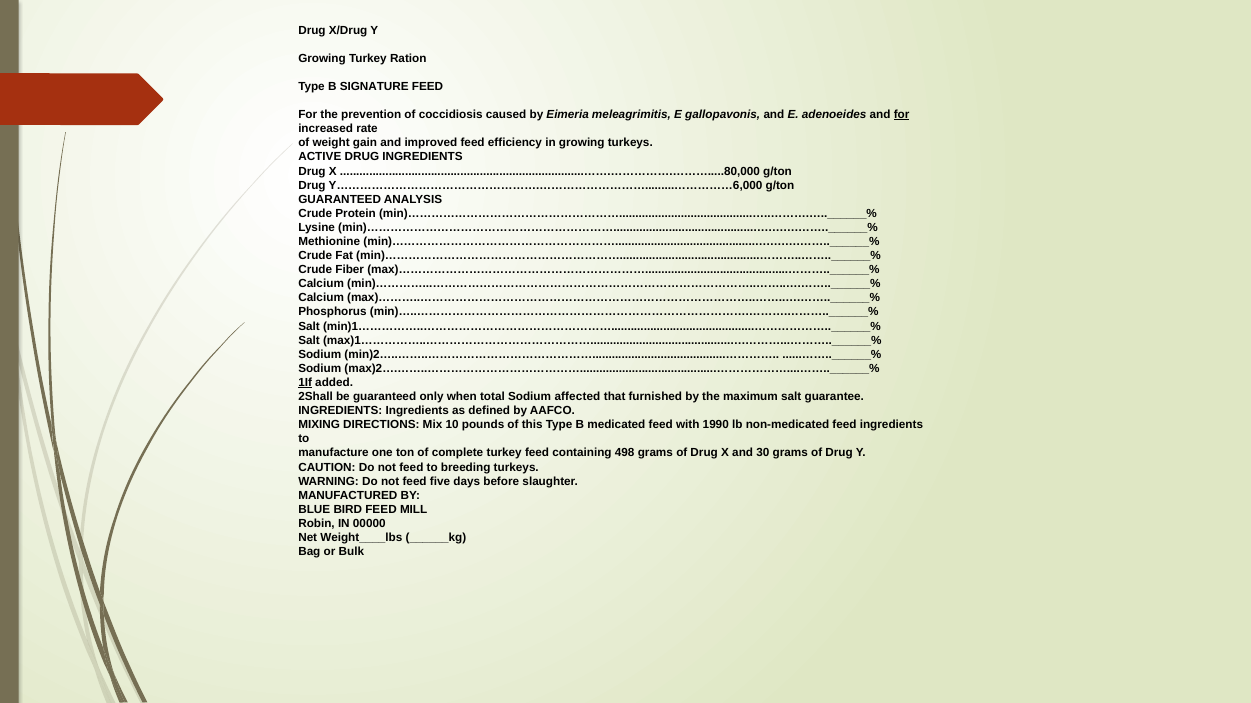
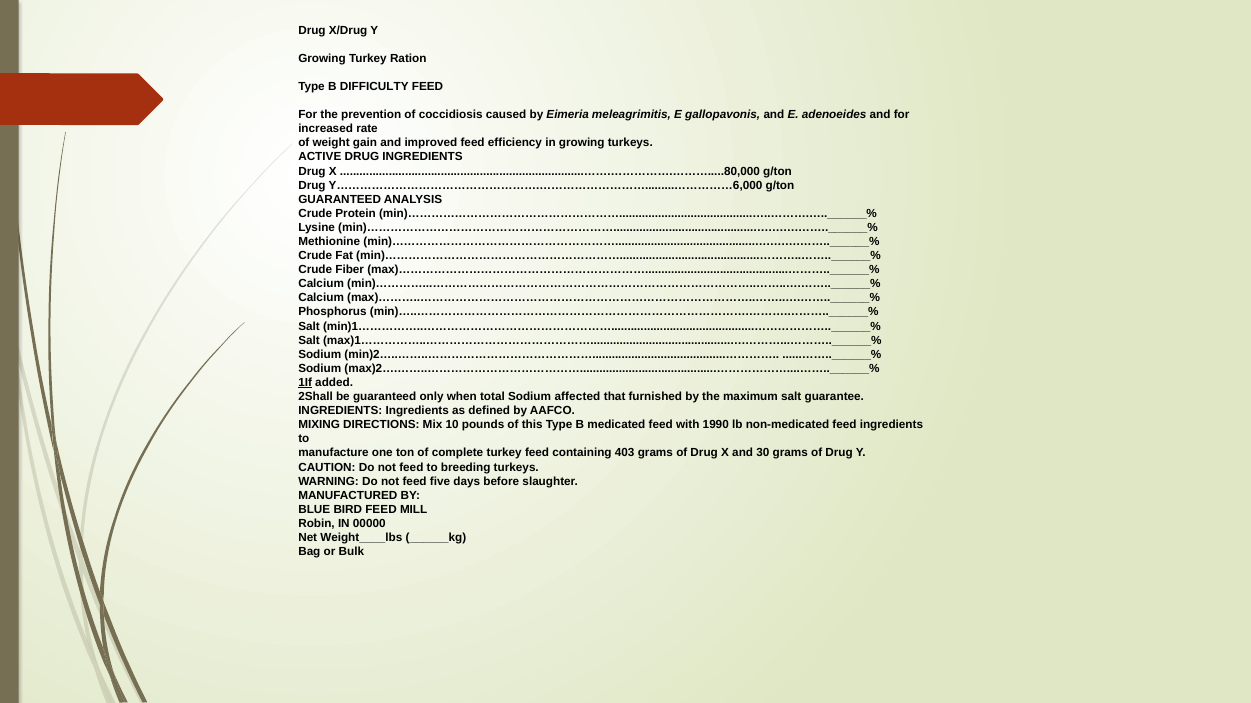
SIGNATURE: SIGNATURE -> DIFFICULTY (374, 87)
for underline: present -> none (902, 115)
498: 498 -> 403 (625, 454)
